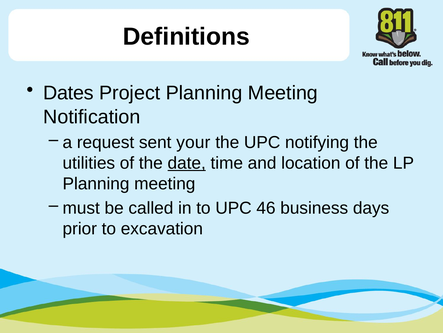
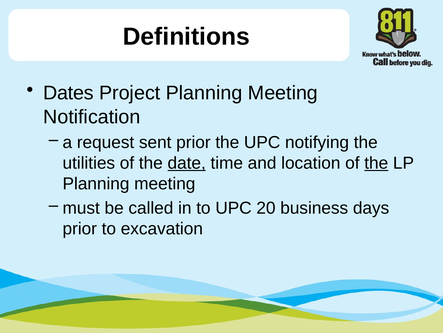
sent your: your -> prior (193, 142)
the underline: none -> present (376, 163)
46: 46 -> 20 (266, 208)
